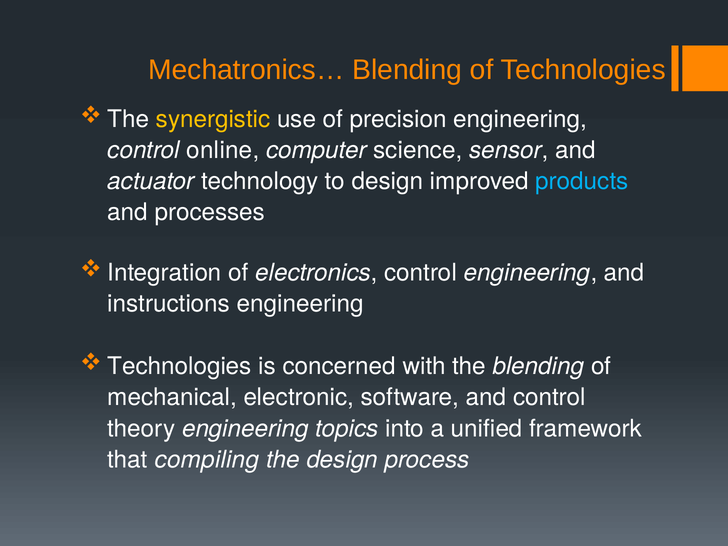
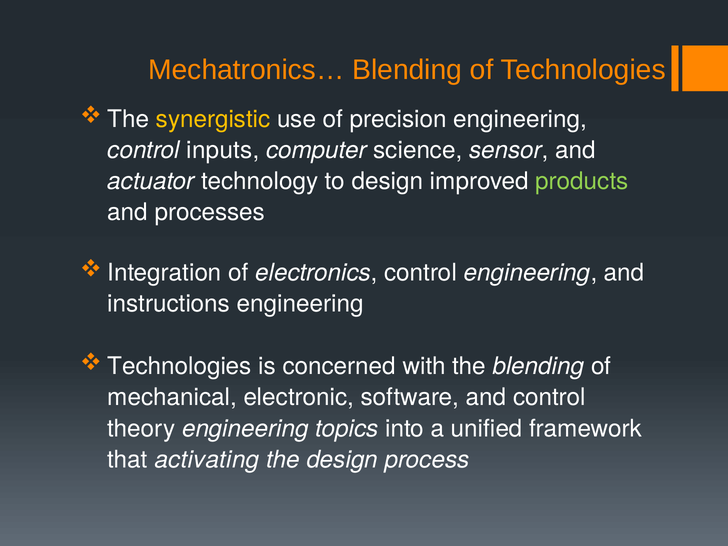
online: online -> inputs (223, 150)
products colour: light blue -> light green (582, 181)
compiling: compiling -> activating (207, 460)
